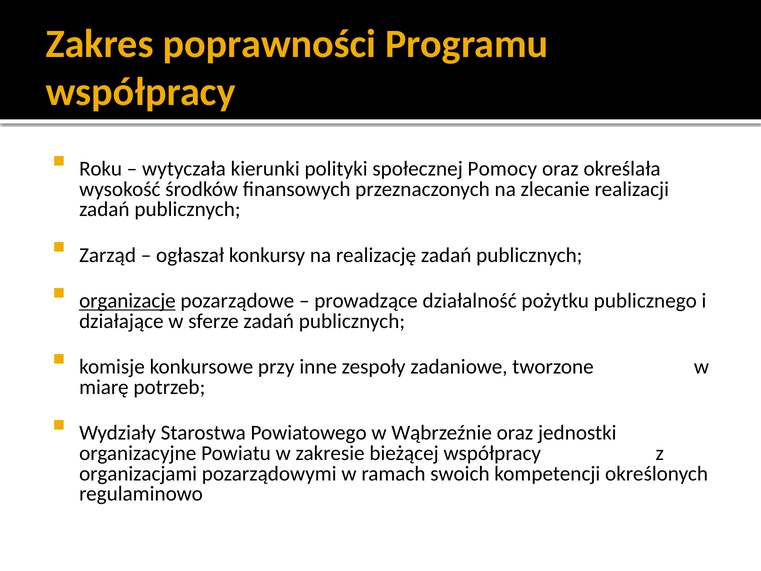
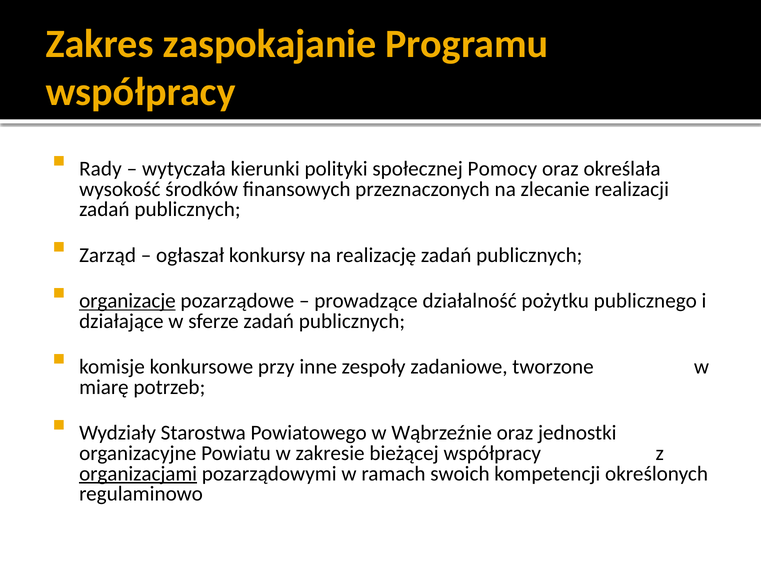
poprawności: poprawności -> zaspokajanie (270, 44)
Roku: Roku -> Rady (100, 169)
organizacjami underline: none -> present (138, 473)
